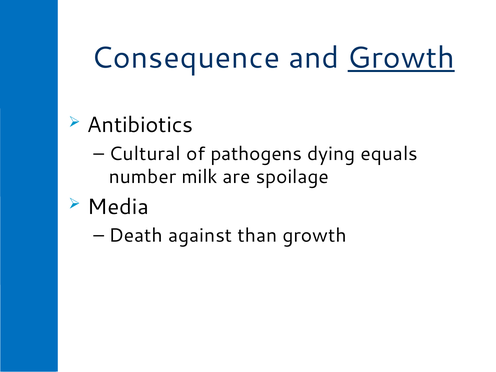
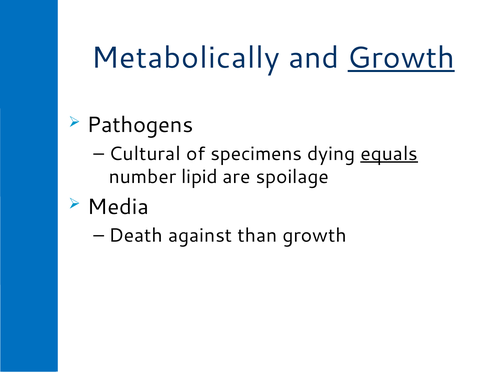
Consequence: Consequence -> Metabolically (186, 58)
Antibiotics: Antibiotics -> Pathogens (140, 125)
pathogens: pathogens -> specimens (256, 154)
equals underline: none -> present (389, 154)
milk: milk -> lipid (200, 177)
